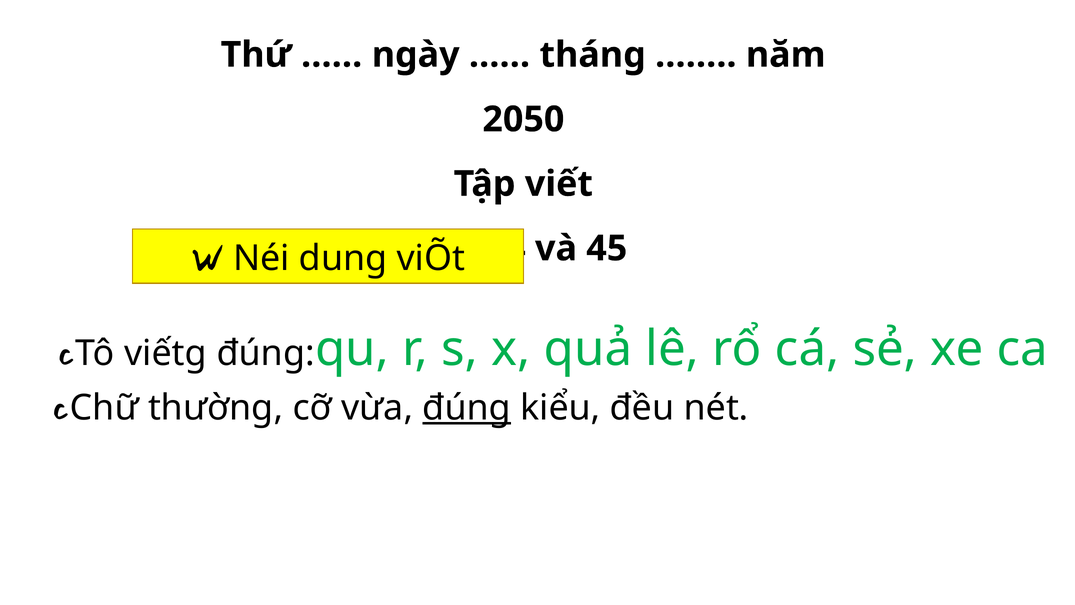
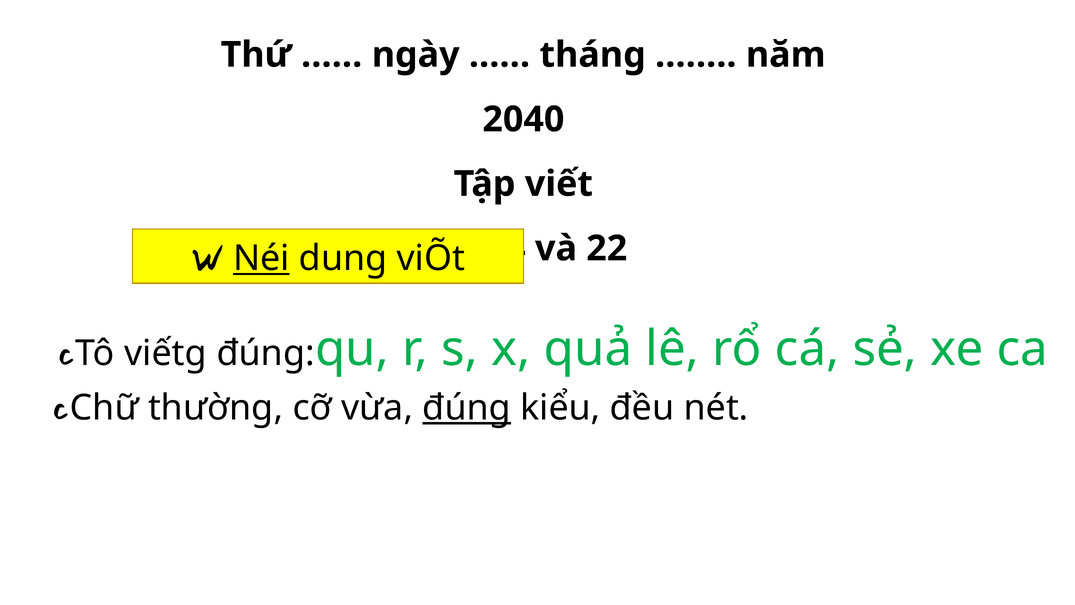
2050: 2050 -> 2040 (523, 119)
45: 45 -> 22 (607, 248)
Néi underline: none -> present (261, 258)
